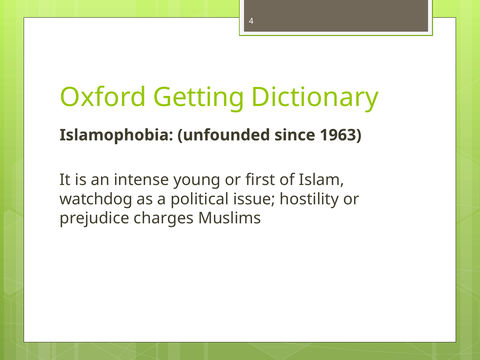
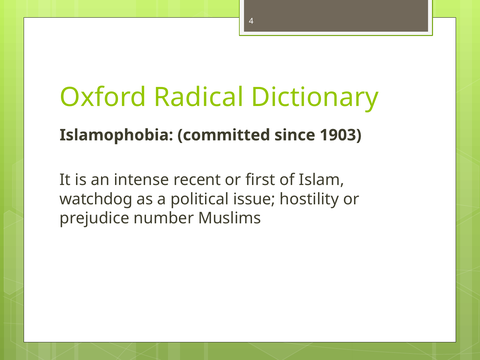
Getting: Getting -> Radical (199, 97)
unfounded: unfounded -> committed (224, 135)
1963: 1963 -> 1903 (341, 135)
young: young -> recent (197, 180)
charges: charges -> number (164, 218)
